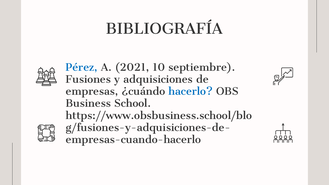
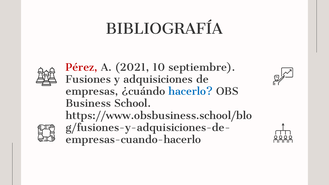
Pérez colour: blue -> red (82, 67)
